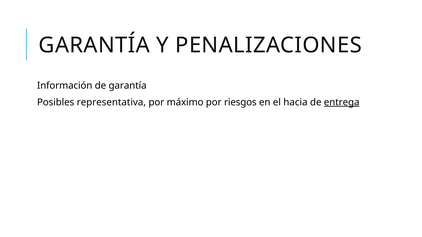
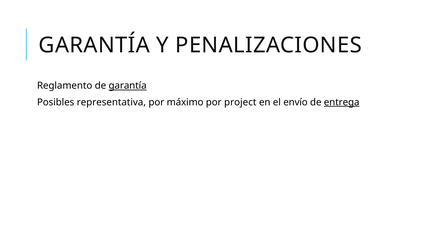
Información: Información -> Reglamento (65, 86)
garantía underline: none -> present (128, 86)
riesgos: riesgos -> project (240, 102)
hacia: hacia -> envío (296, 102)
